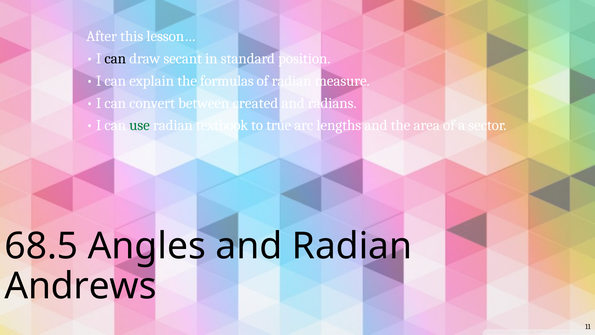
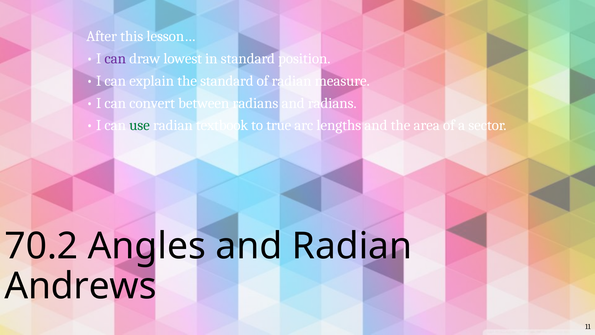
can colour: black -> purple (115, 58)
secant: secant -> lowest (183, 58)
the formulas: formulas -> standard (227, 81)
between created: created -> radians (255, 103)
68.5: 68.5 -> 70.2 (41, 246)
